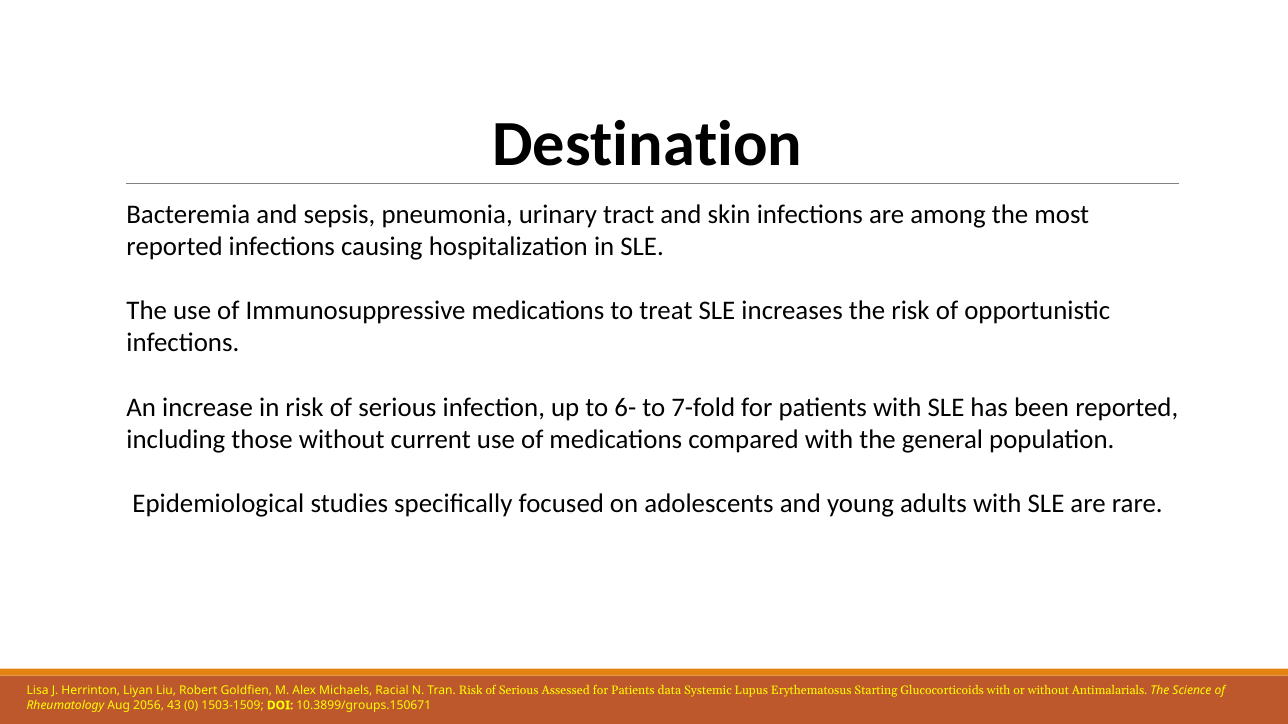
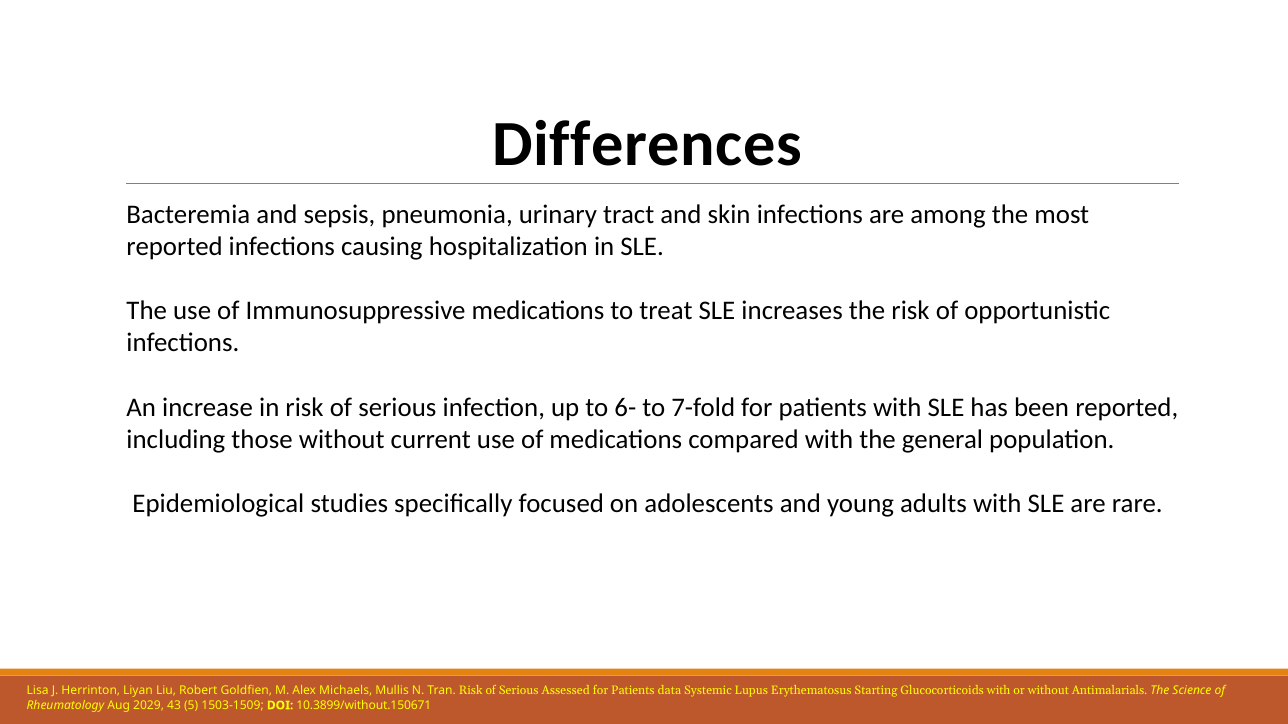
Destination: Destination -> Differences (647, 144)
Racial: Racial -> Mullis (392, 691)
2056: 2056 -> 2029 (149, 706)
0: 0 -> 5 (191, 706)
10.3899/groups.150671: 10.3899/groups.150671 -> 10.3899/without.150671 (364, 706)
